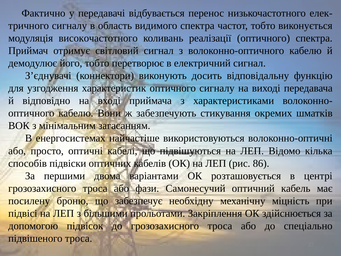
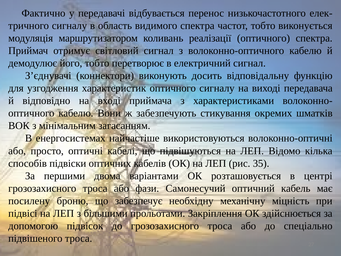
високочастотного: високочастотного -> маршрутизатором (98, 38)
86: 86 -> 35 (261, 163)
